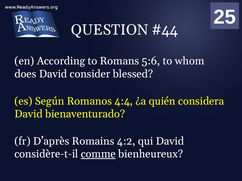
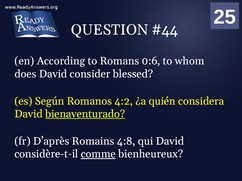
5:6: 5:6 -> 0:6 (151, 61)
4:4: 4:4 -> 4:2 (124, 101)
bienaventurado underline: none -> present (85, 114)
4:2: 4:2 -> 4:8 (126, 142)
